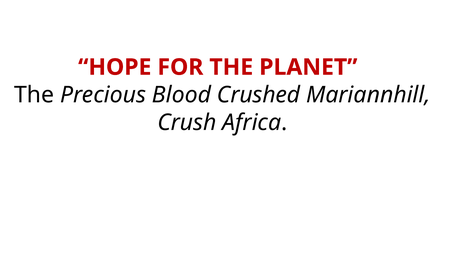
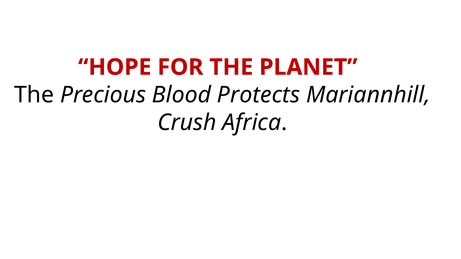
Crushed: Crushed -> Protects (258, 95)
